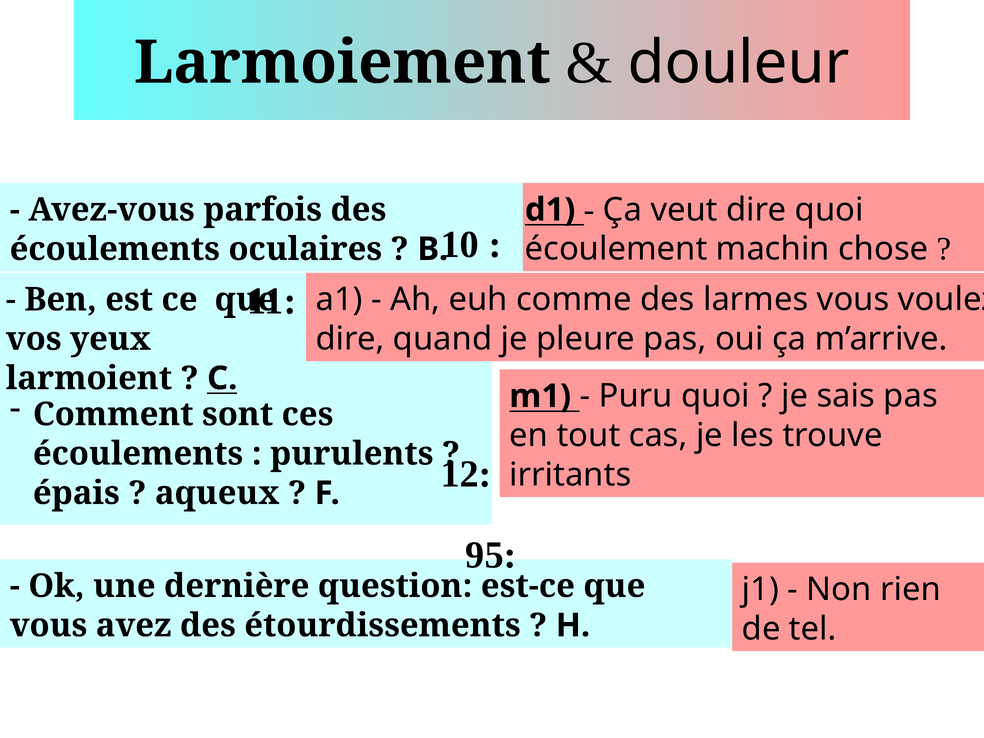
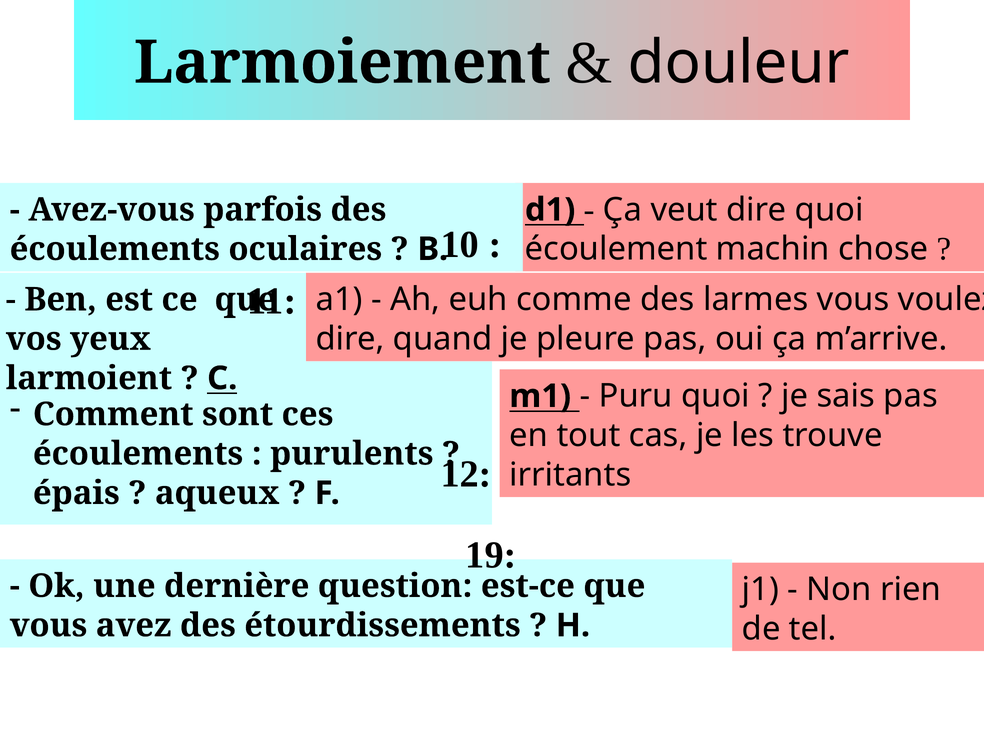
95: 95 -> 19 (491, 555)
